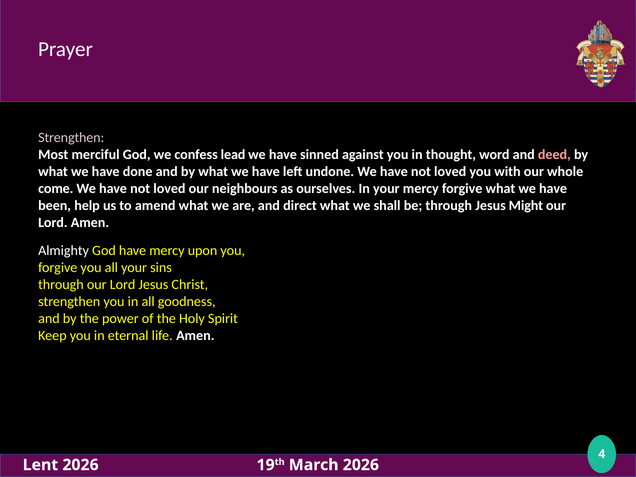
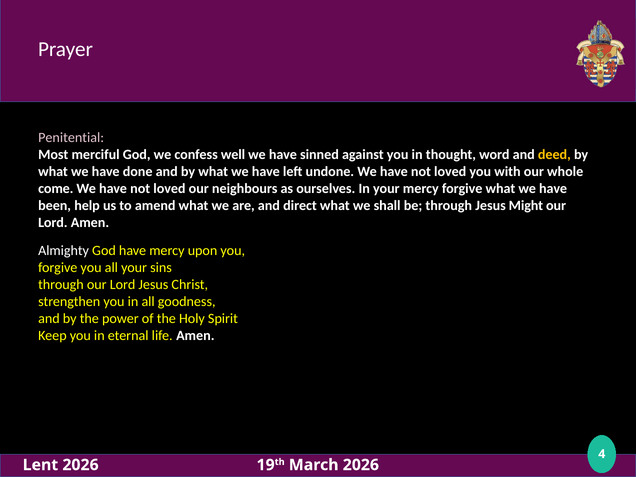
Strengthen: Strengthen -> Penitential (71, 138)
lead: lead -> well (233, 155)
deed colour: pink -> yellow (554, 155)
